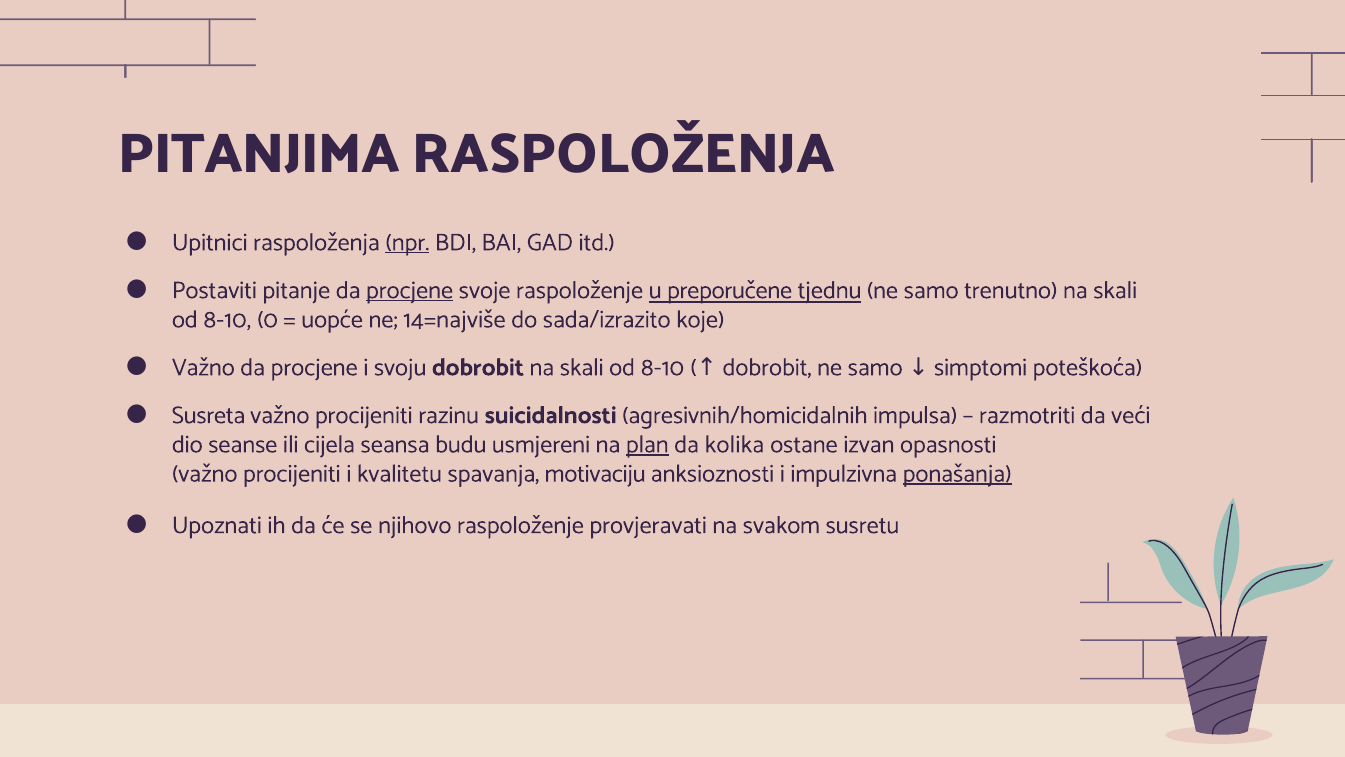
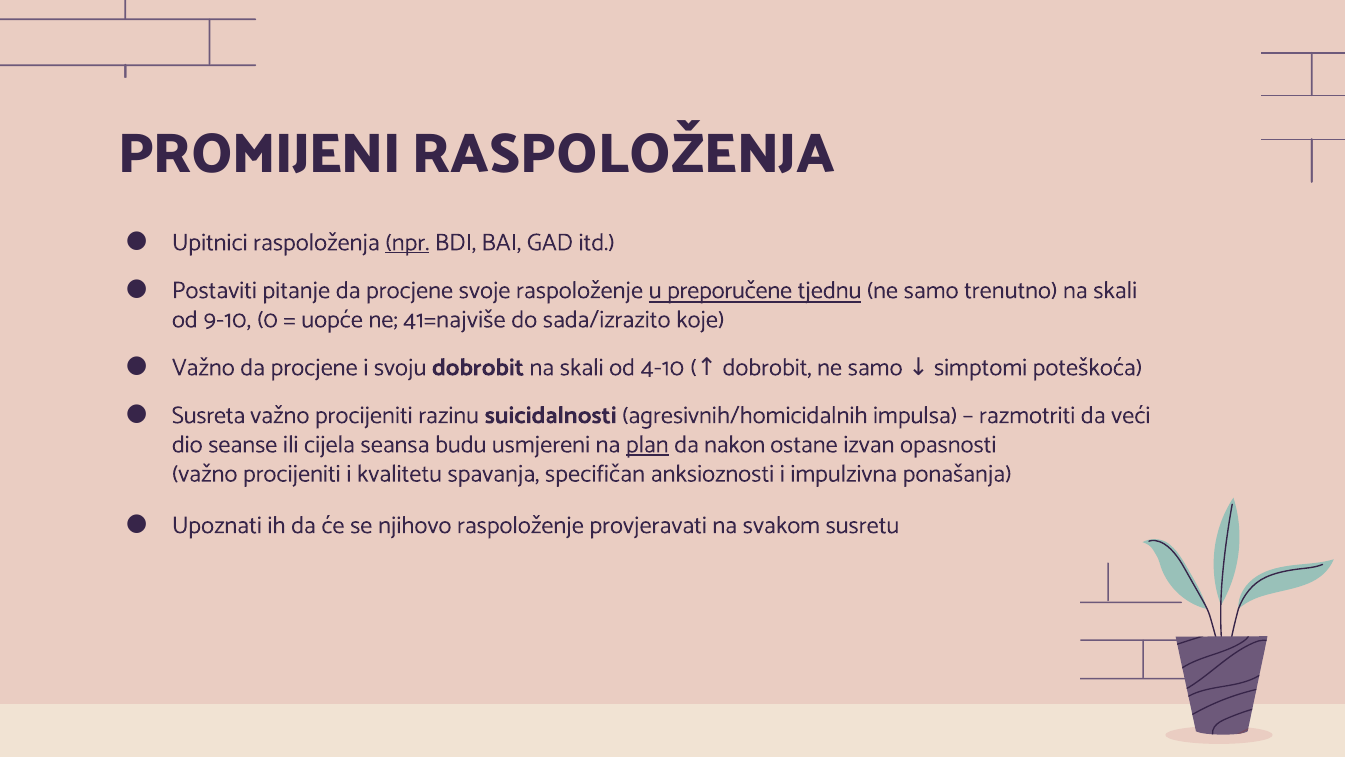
PITANJIMA: PITANJIMA -> PROMIJENI (259, 154)
procjene underline: present -> none (410, 290)
8-10: 8-10 -> 9-10 (227, 319)
14=najviše: 14=najviše -> 41=najviše (454, 319)
8-10: 8-10 -> 4-10 (662, 367)
kolika: kolika -> nakon (735, 444)
motivaciju: motivaciju -> specifičan (595, 473)
ponašanja underline: present -> none (957, 473)
